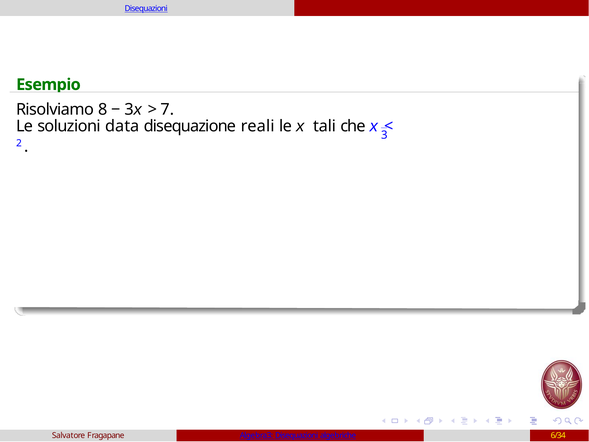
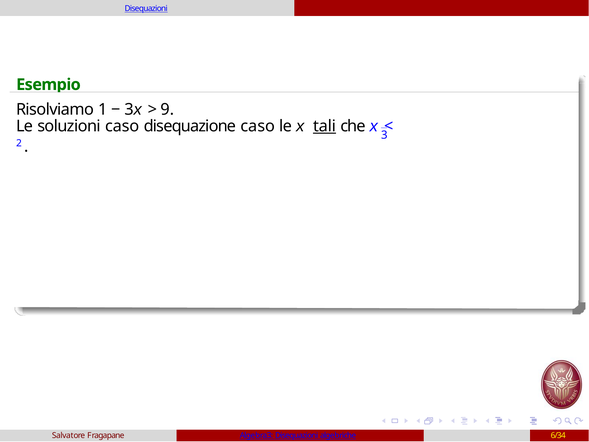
8: 8 -> 1 (103, 110)
7: 7 -> 9 (167, 110)
soluzioni data: data -> caso (122, 126)
disequazione reali: reali -> caso (258, 126)
tali underline: none -> present (325, 126)
